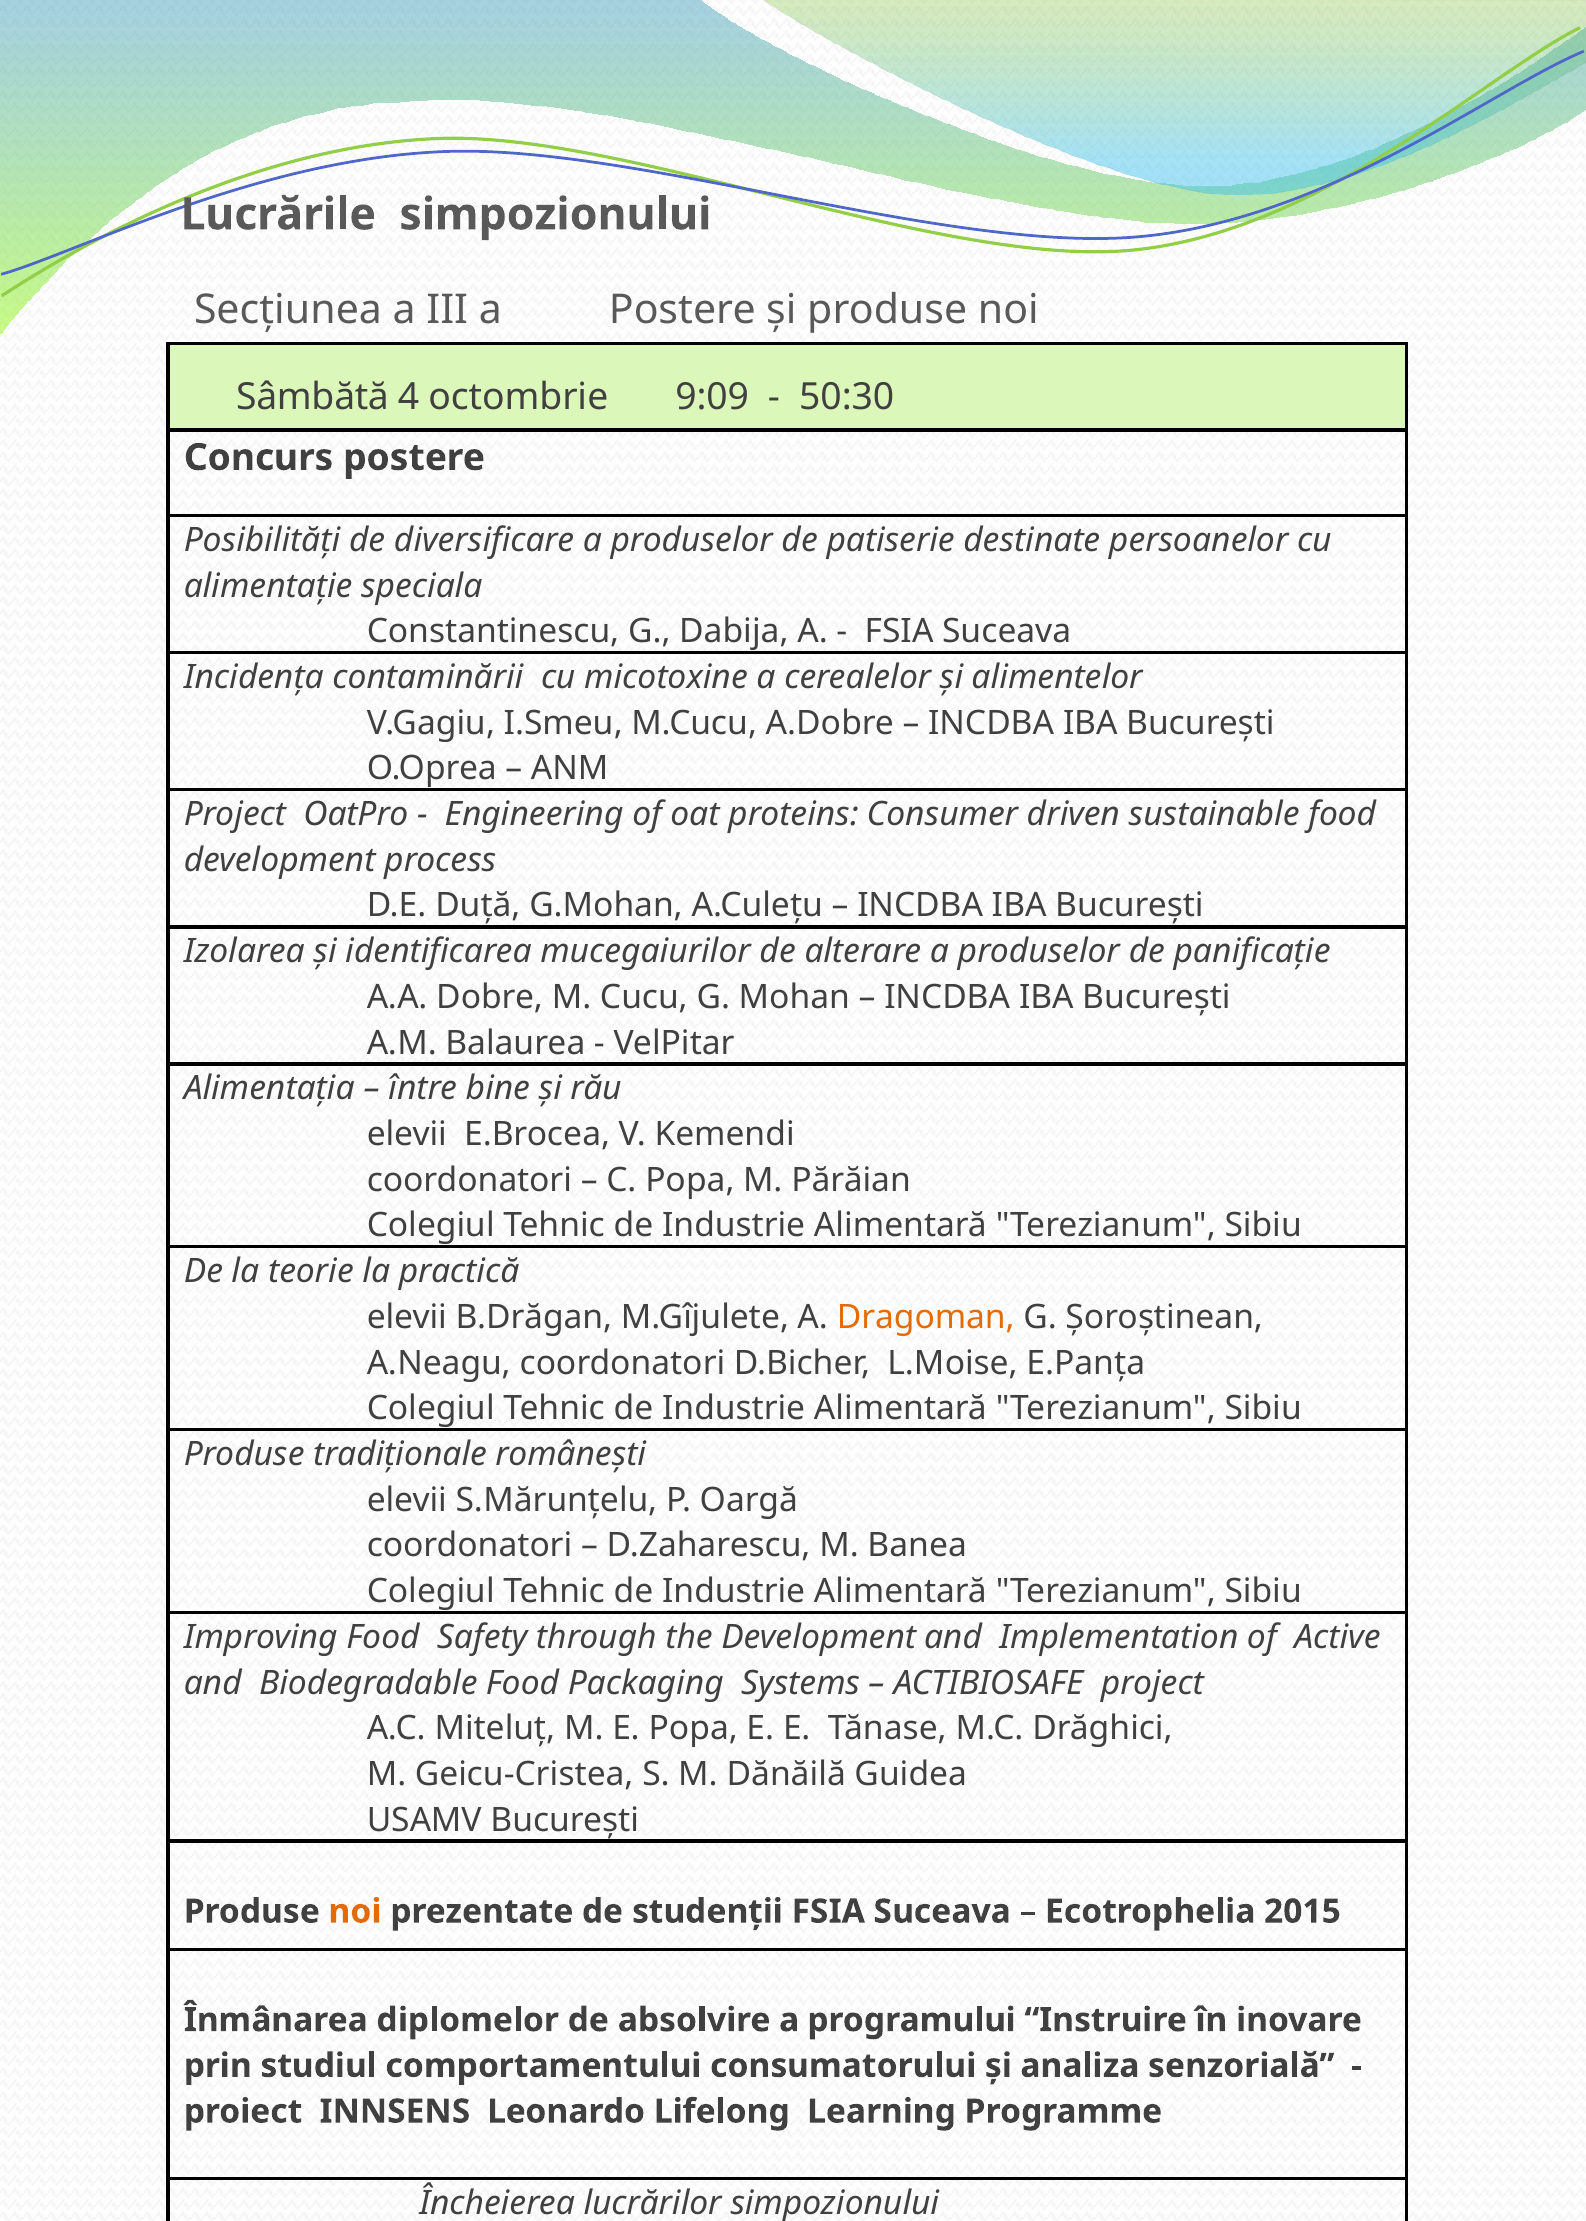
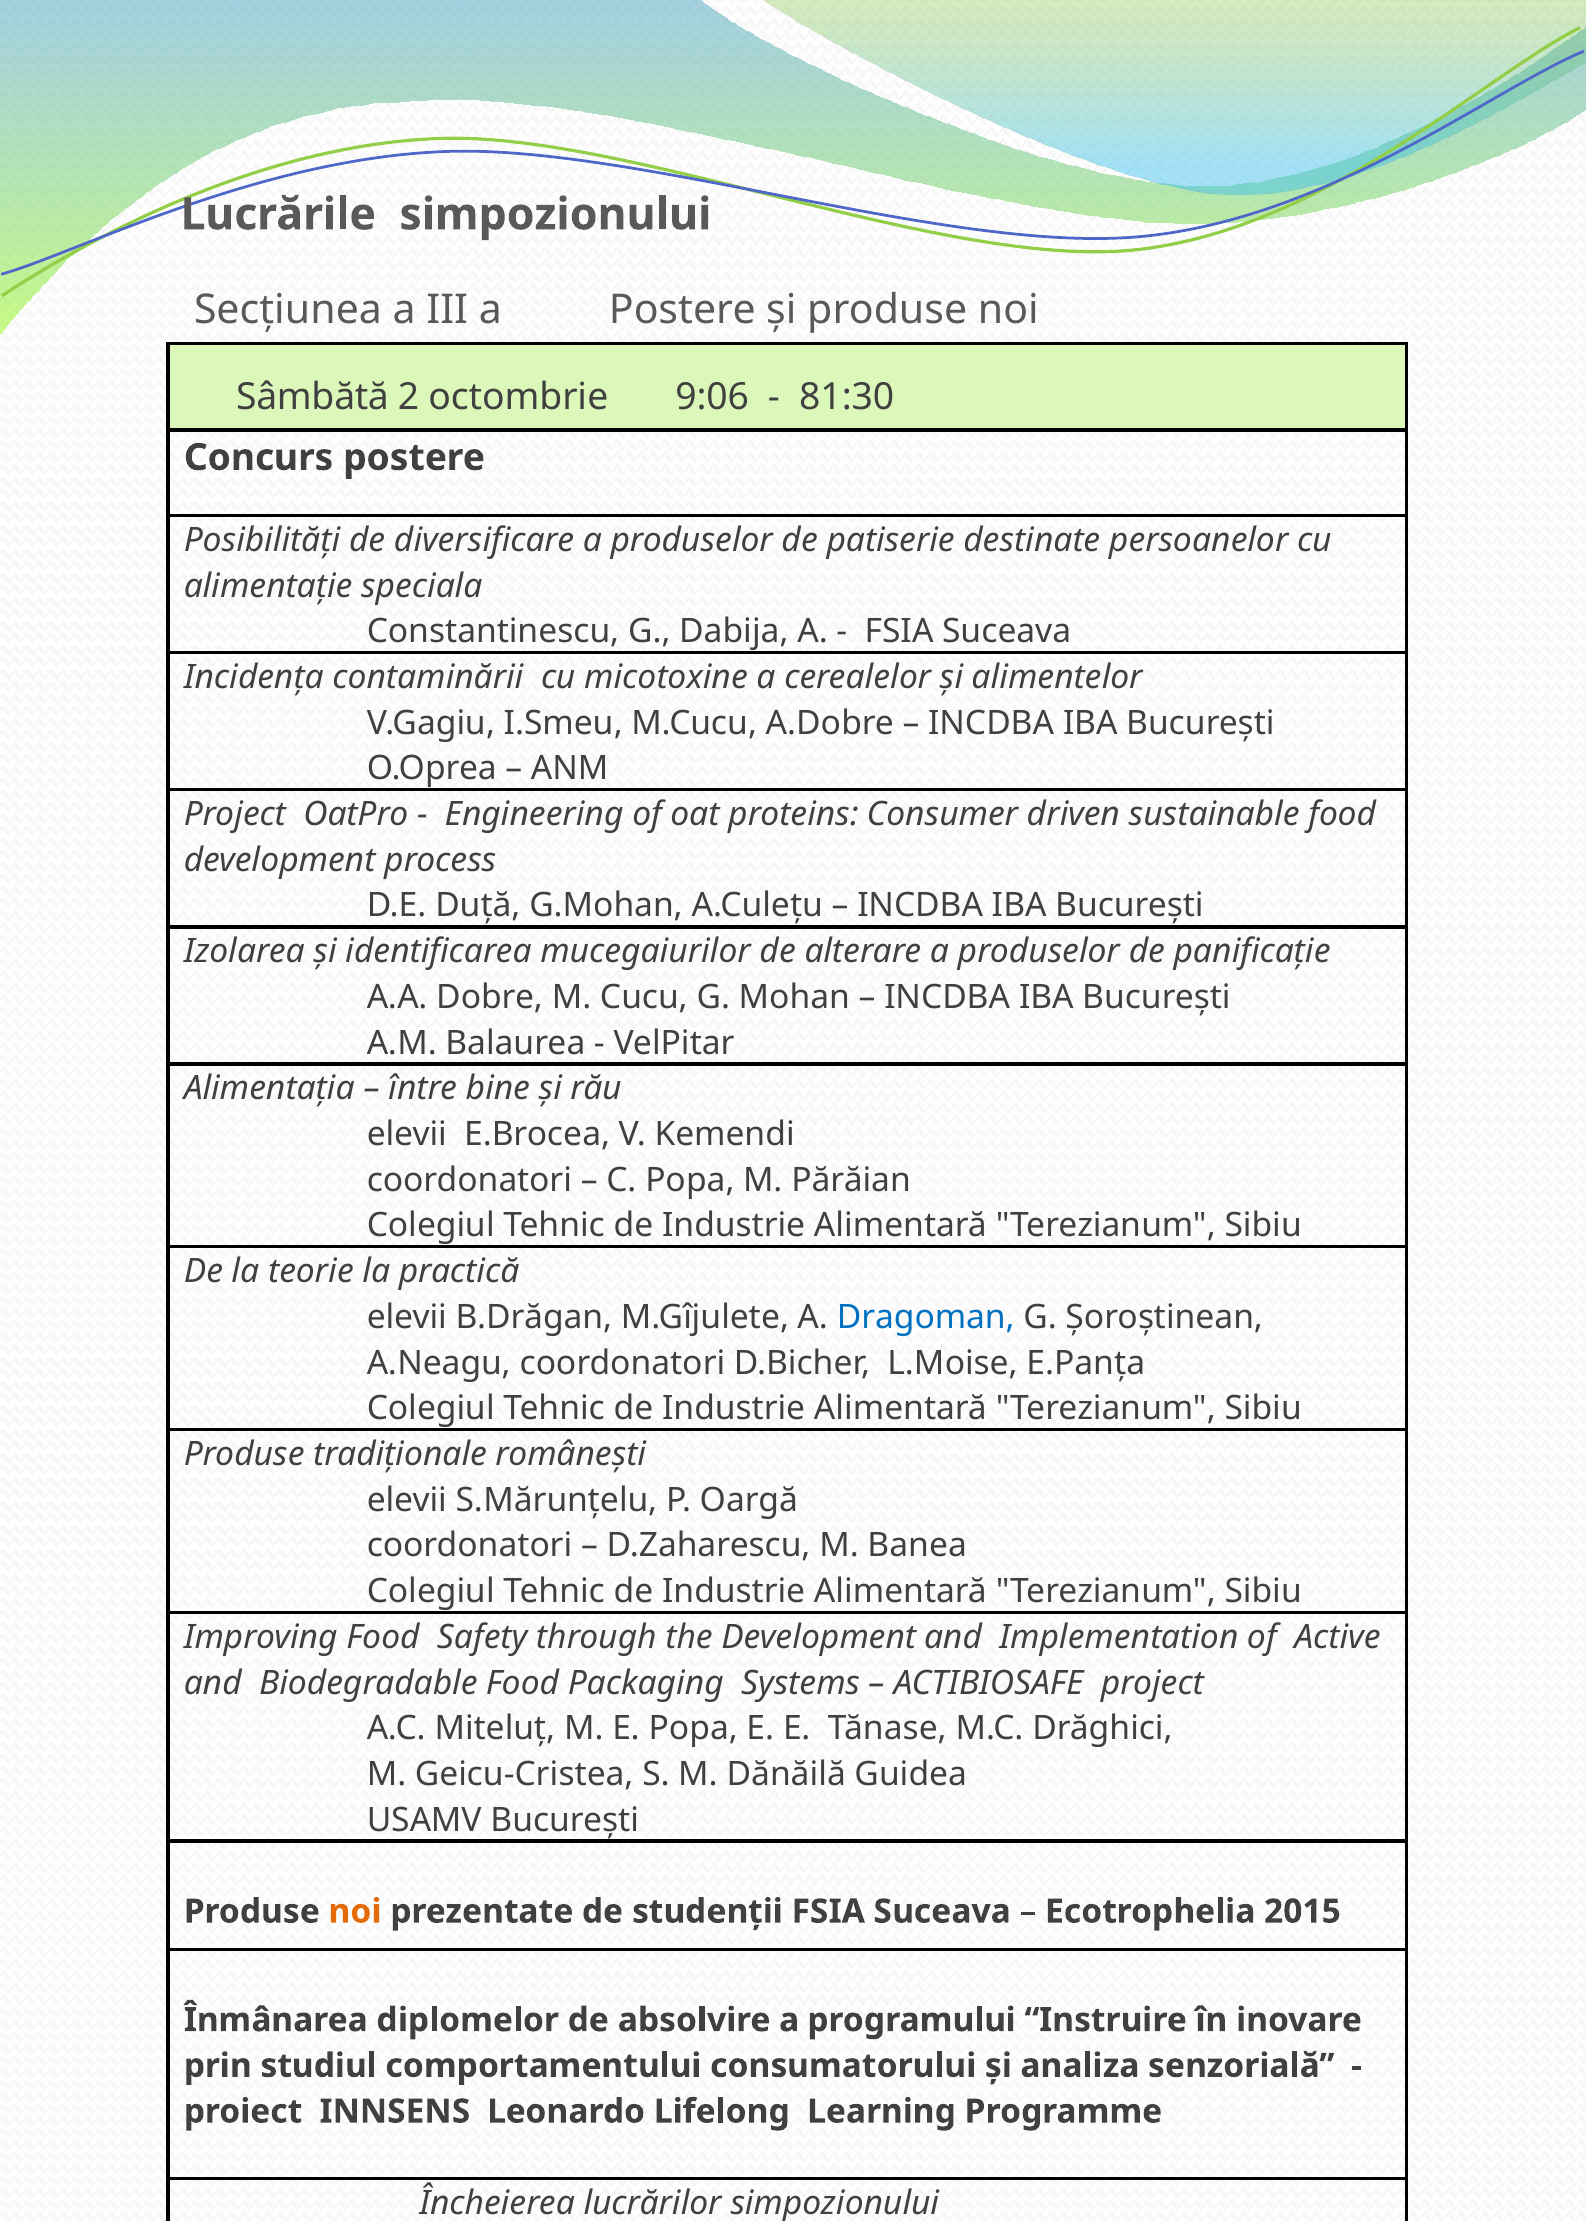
4: 4 -> 2 (409, 397)
9:09: 9:09 -> 9:06 (712, 397)
50:30: 50:30 -> 81:30 (847, 397)
Dragoman colour: orange -> blue (926, 1317)
